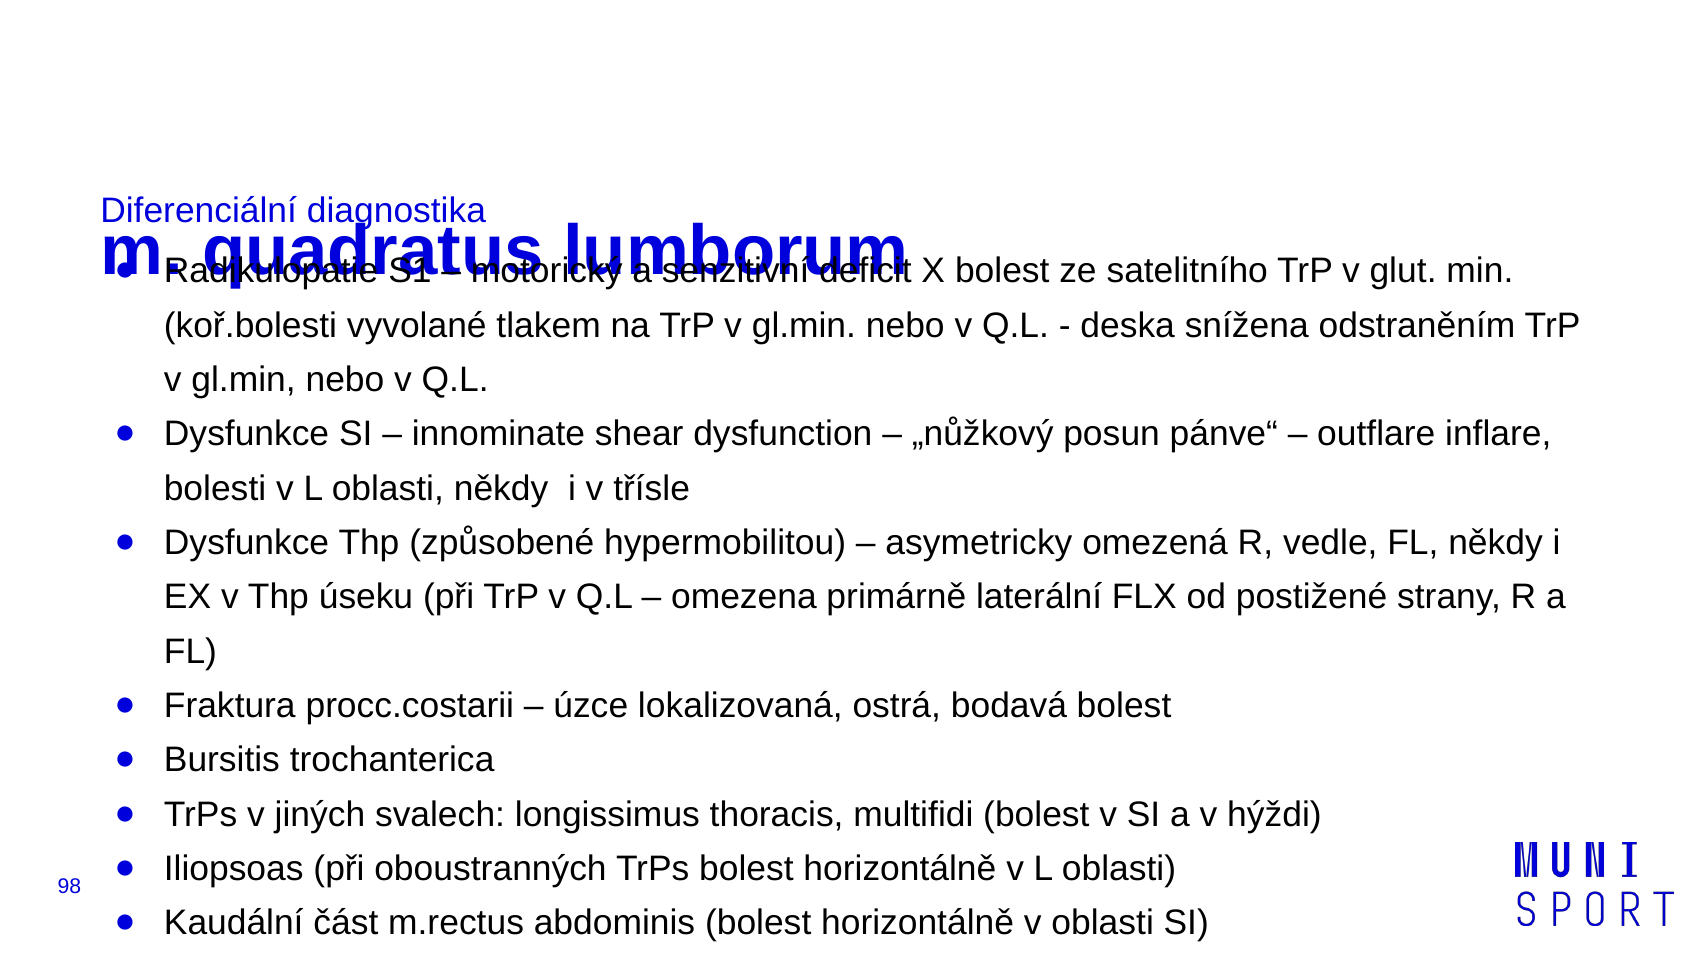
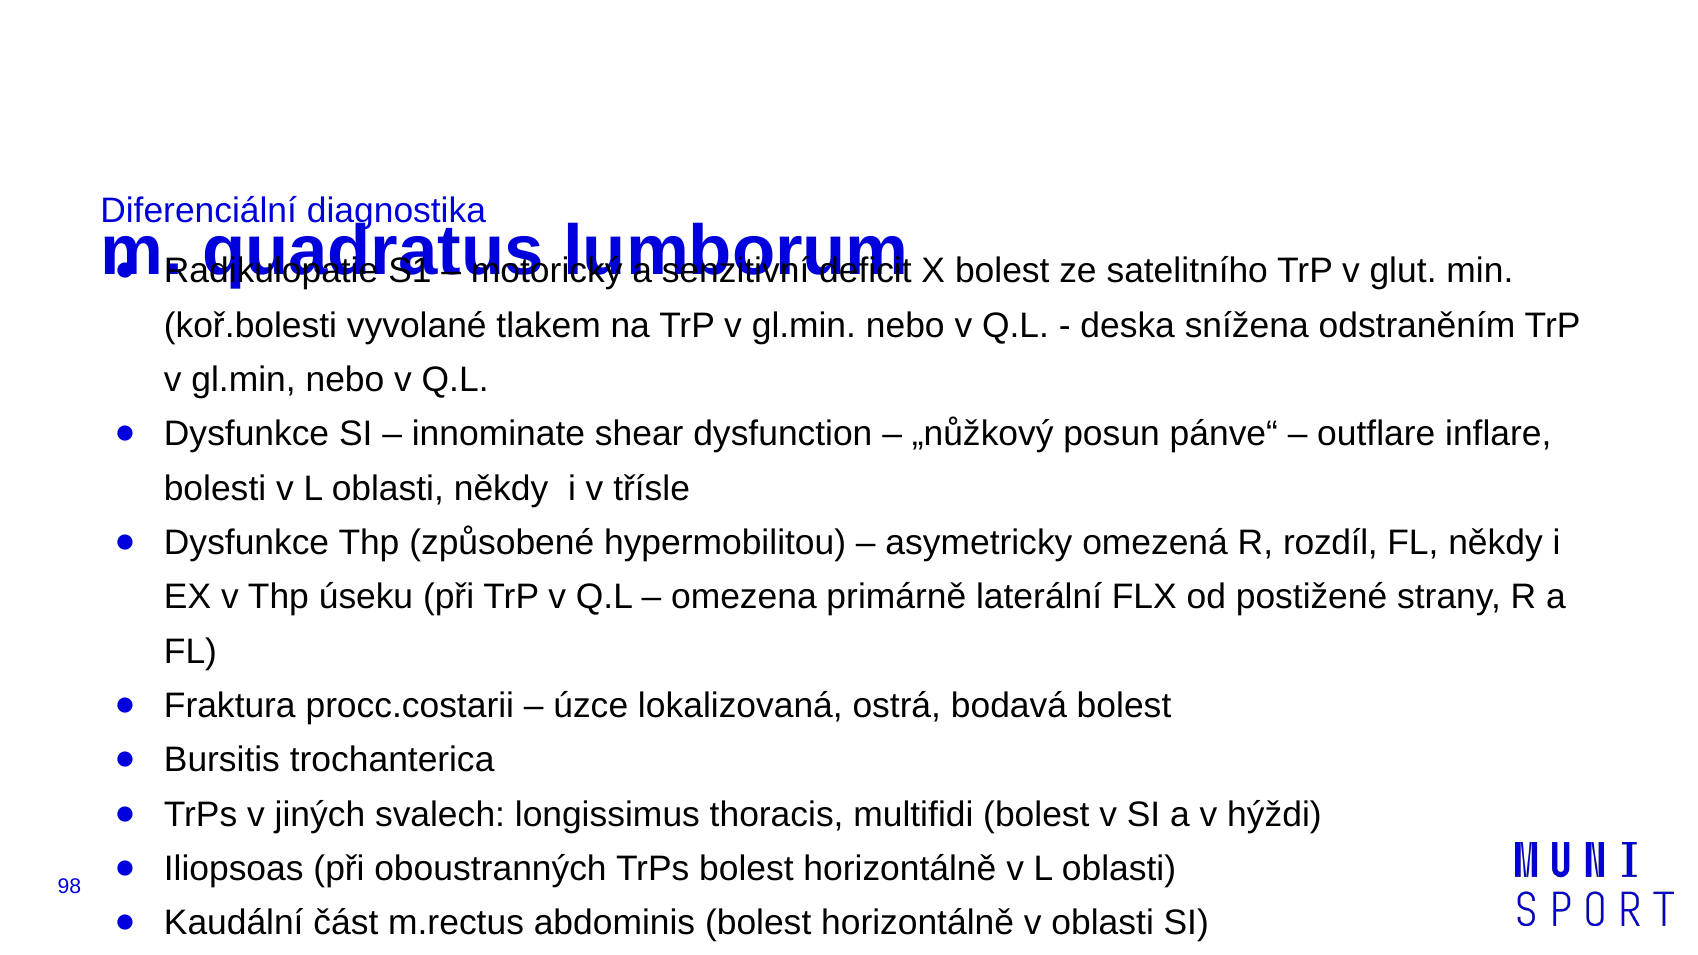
vedle: vedle -> rozdíl (1330, 543)
